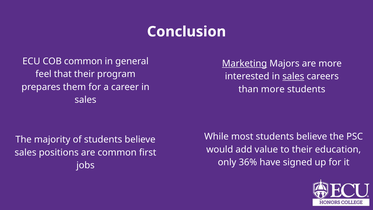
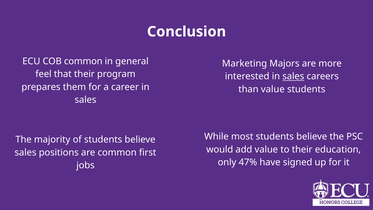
Marketing underline: present -> none (245, 63)
than more: more -> value (273, 89)
36%: 36% -> 47% (248, 162)
